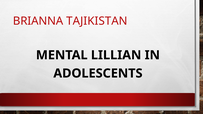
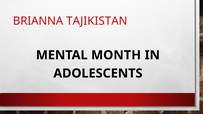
LILLIAN: LILLIAN -> MONTH (116, 55)
